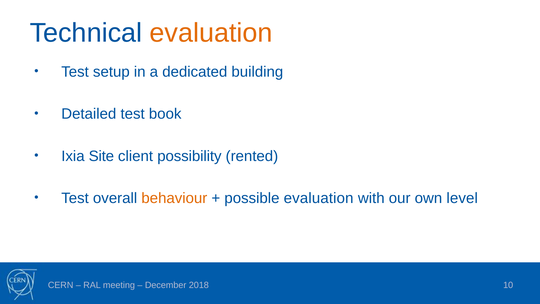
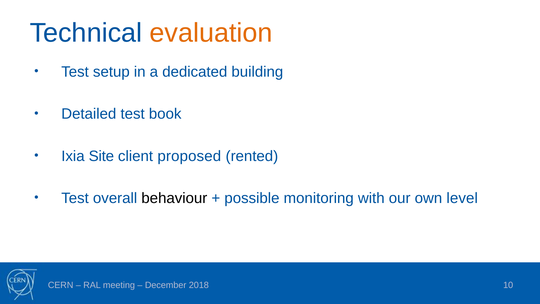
possibility: possibility -> proposed (189, 156)
behaviour colour: orange -> black (174, 198)
possible evaluation: evaluation -> monitoring (319, 198)
